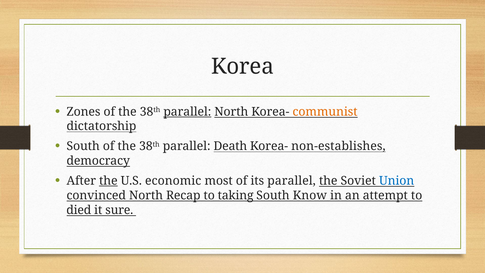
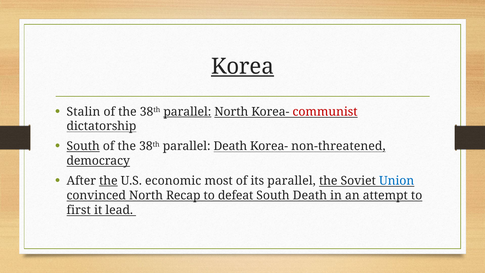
Korea underline: none -> present (243, 67)
Zones: Zones -> Stalin (83, 112)
communist colour: orange -> red (325, 112)
South underline: none -> present (83, 146)
non-establishes: non-establishes -> non-threatened (338, 146)
taking: taking -> defeat (236, 195)
South Know: Know -> Death (310, 195)
died: died -> first (79, 210)
sure: sure -> lead (119, 210)
